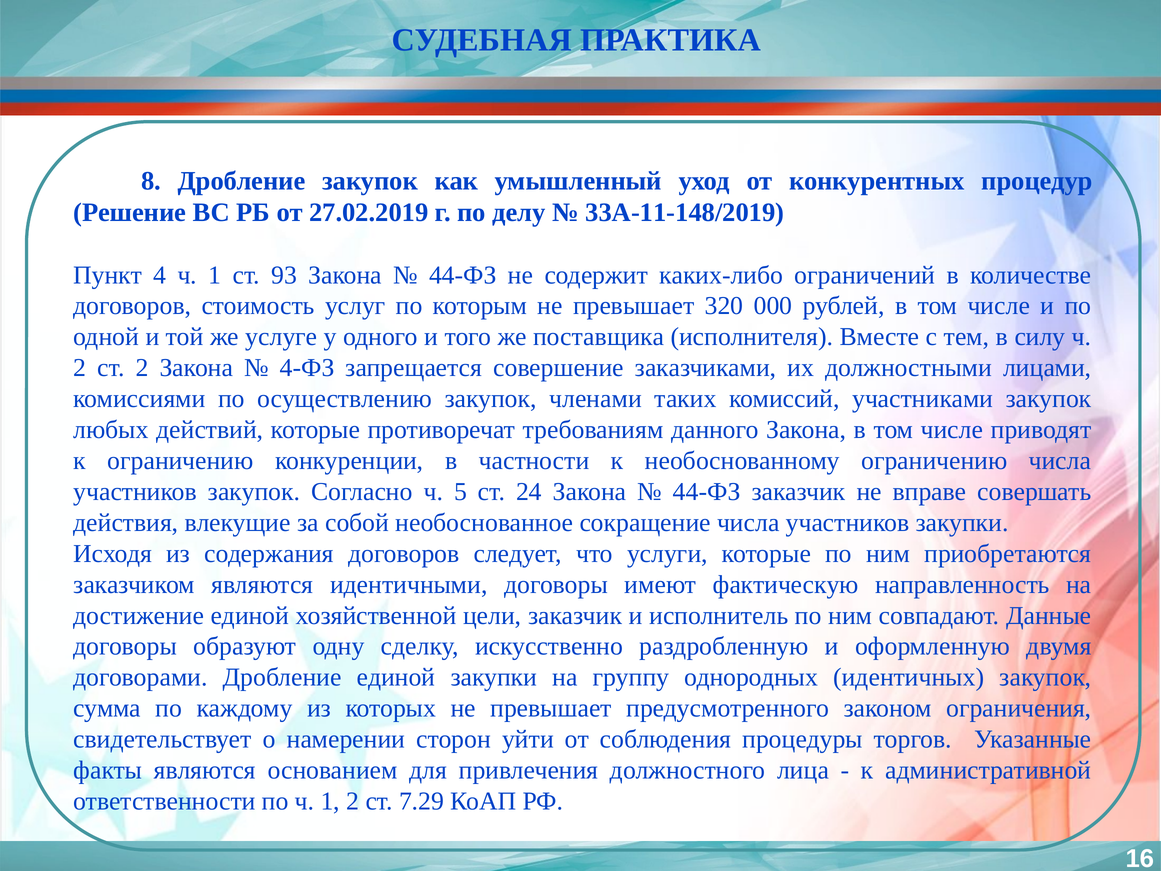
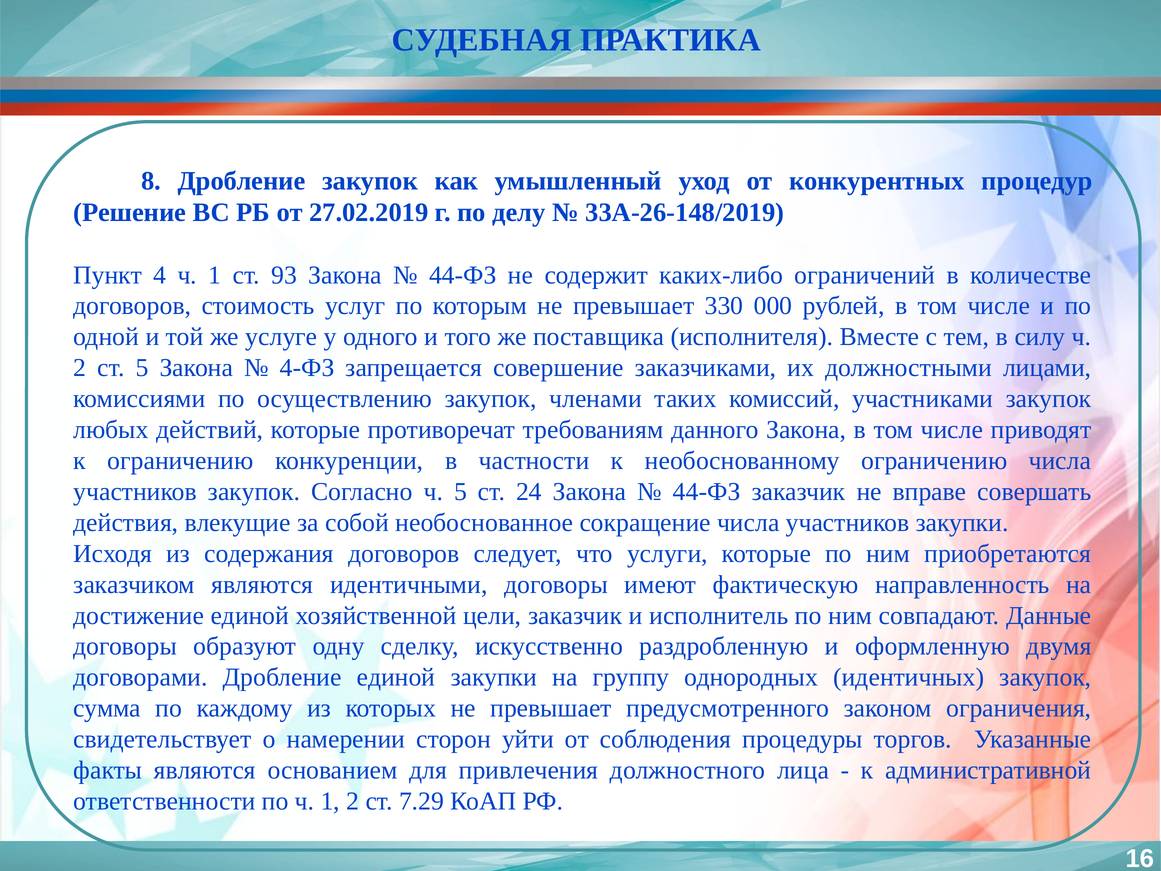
33А-11-148/2019: 33А-11-148/2019 -> 33А-26-148/2019 (685, 213)
320: 320 -> 330 (724, 306)
ст 2: 2 -> 5 (142, 368)
